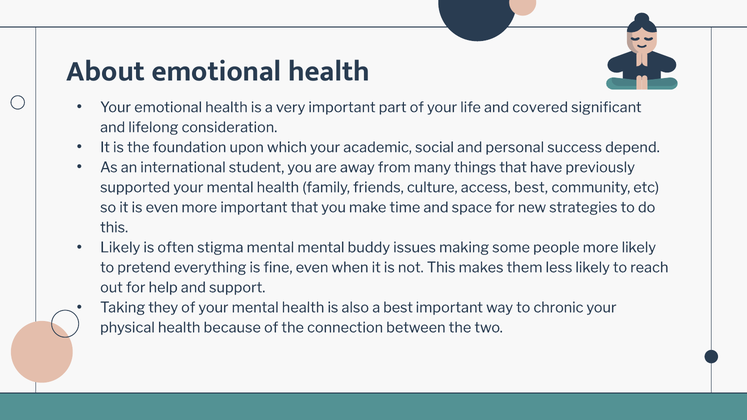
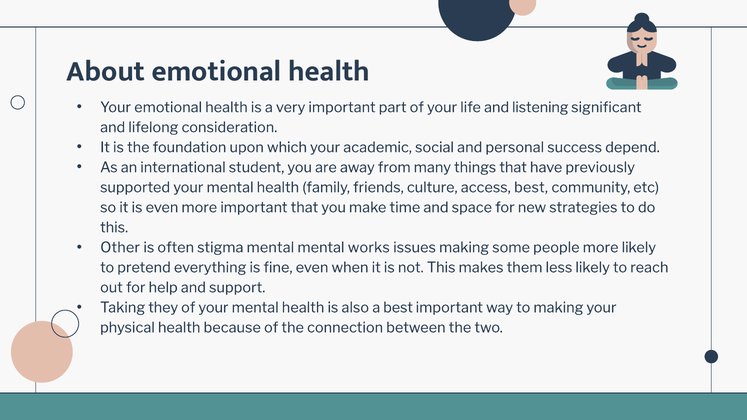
covered: covered -> listening (540, 107)
Likely: Likely -> Other (120, 248)
buddy: buddy -> works (369, 248)
to chronic: chronic -> making (558, 308)
